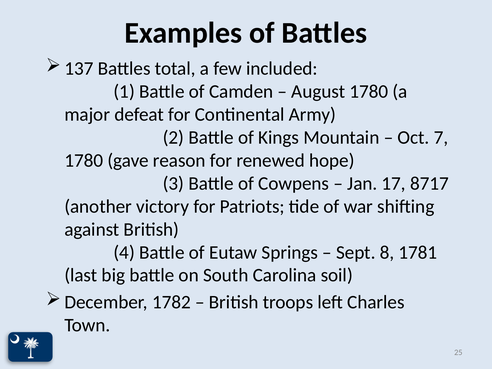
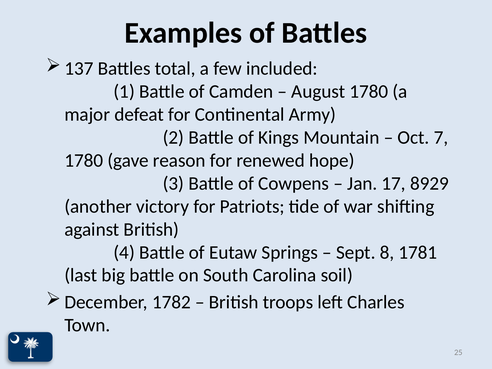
8717: 8717 -> 8929 (429, 183)
